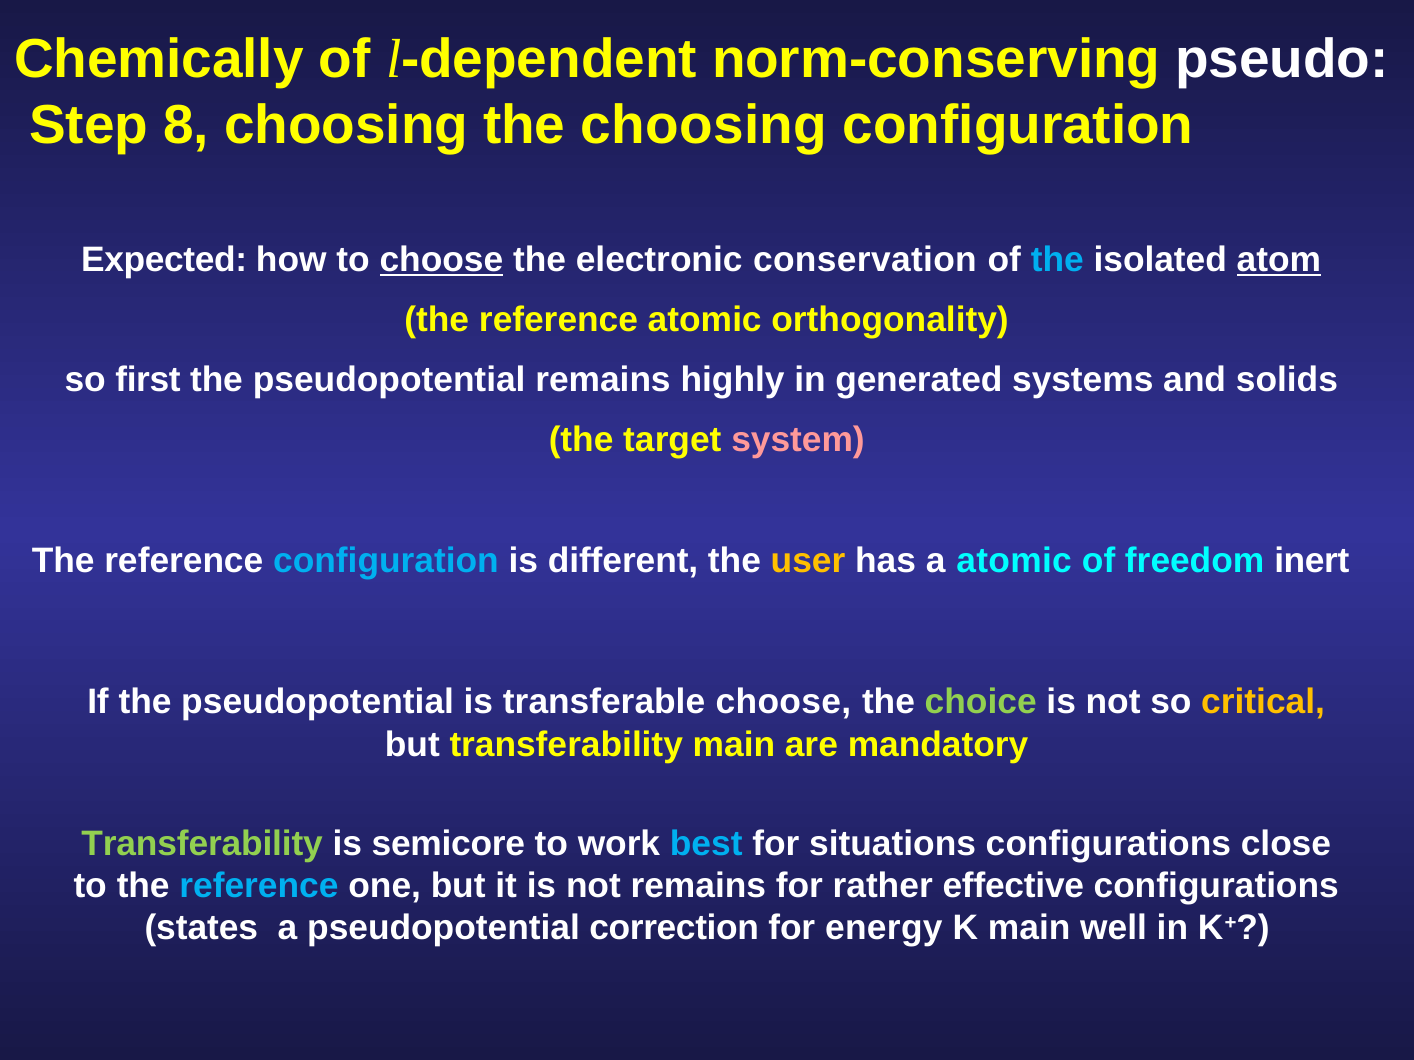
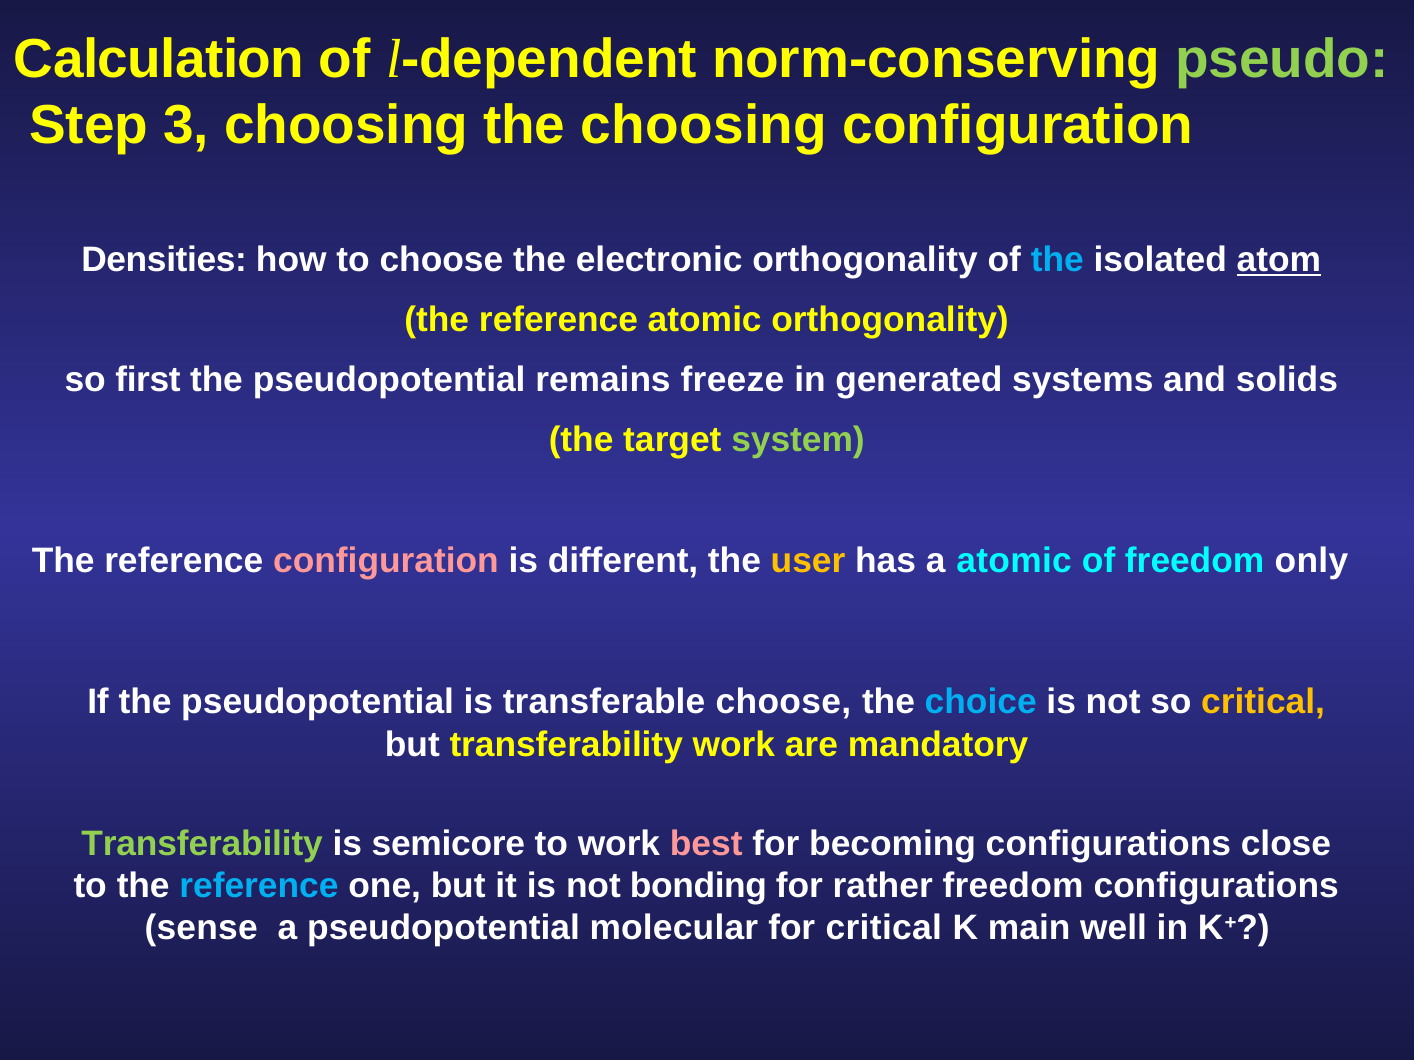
Chemically: Chemically -> Calculation (159, 59)
pseudo colour: white -> light green (1282, 59)
8: 8 -> 3 (186, 125)
Expected: Expected -> Densities (164, 260)
choose underline: present -> none (441, 260)
electronic conservation: conservation -> orthogonality (865, 260)
highly: highly -> freeze (732, 380)
system colour: pink -> light green (798, 440)
configuration colour: light blue -> pink (386, 561)
inert: inert -> only (1311, 561)
choice colour: light green -> light blue (981, 702)
transferability main: main -> work (734, 745)
best colour: light blue -> pink (706, 844)
situations: situations -> becoming (893, 844)
not remains: remains -> bonding (698, 886)
rather effective: effective -> freedom (1013, 886)
states: states -> sense (201, 929)
correction: correction -> molecular (674, 929)
for energy: energy -> critical (884, 929)
